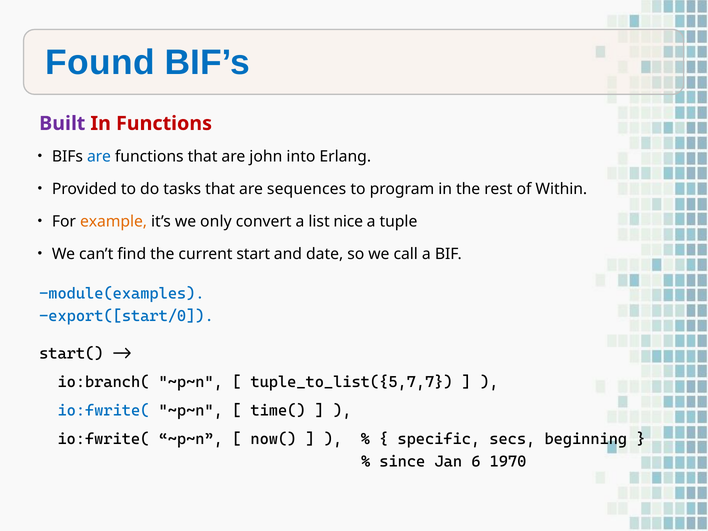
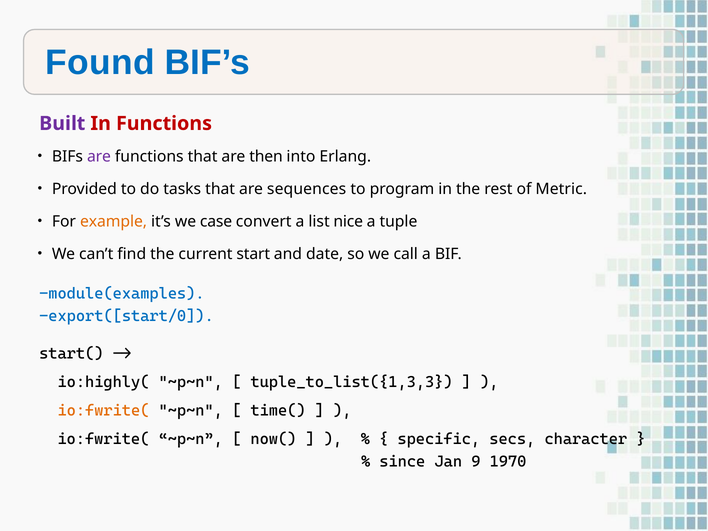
are colour: blue -> purple (99, 156)
john: john -> then (266, 156)
Within: Within -> Metric (561, 189)
only: only -> case (216, 221)
io:branch(: io:branch( -> io:highly( (103, 382)
tuple_to_list({5,7,7: tuple_to_list({5,7,7 -> tuple_to_list({1,3,3 (352, 382)
io:fwrite( colour: blue -> orange (103, 411)
beginning: beginning -> character (586, 439)
6: 6 -> 9 (476, 462)
